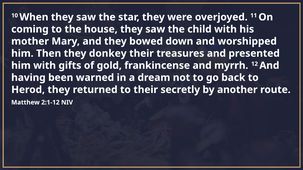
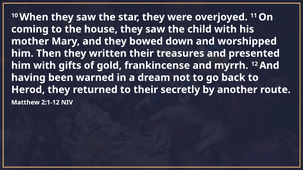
donkey: donkey -> written (108, 54)
